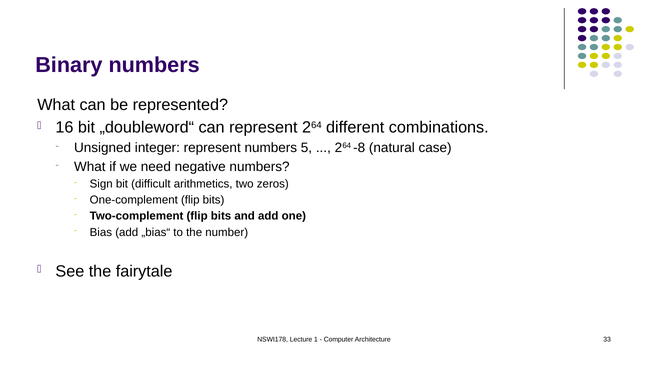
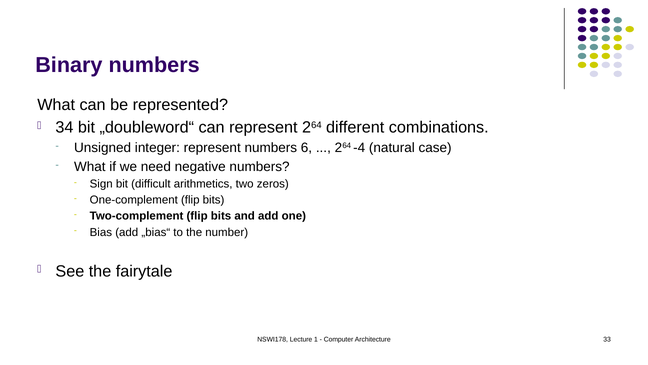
16: 16 -> 34 (64, 127)
5: 5 -> 6 (306, 148)
-8: -8 -> -4 (359, 148)
